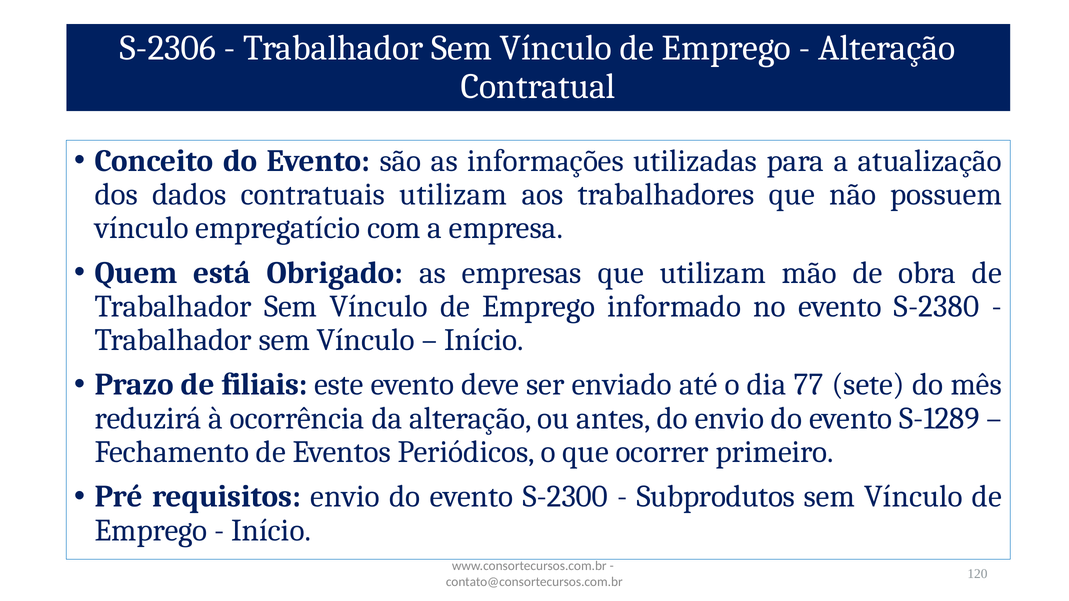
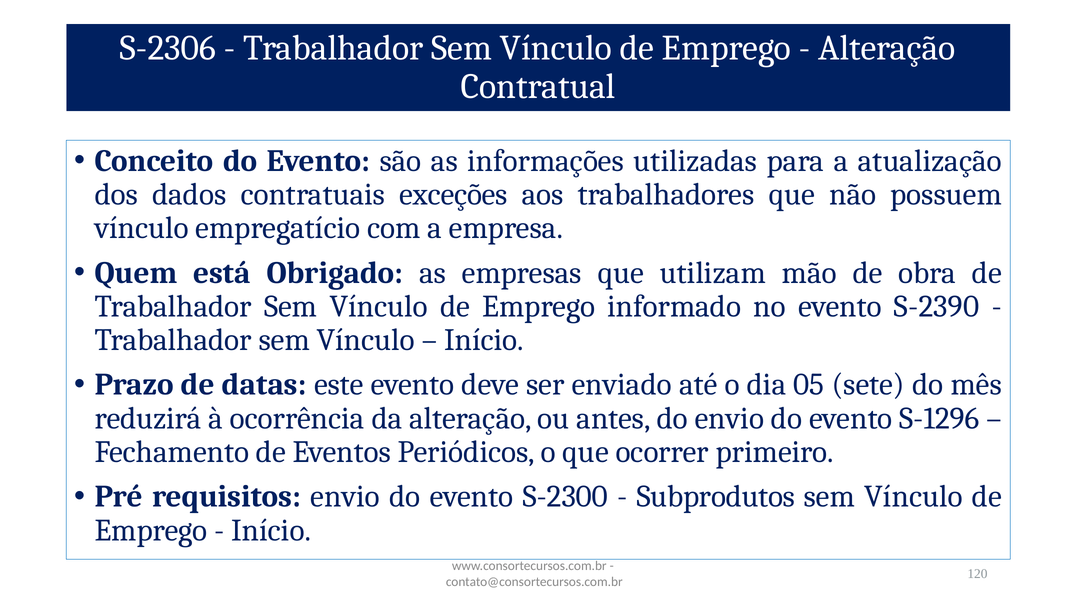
contratuais utilizam: utilizam -> exceções (453, 195)
S-2380: S-2380 -> S-2390 (936, 307)
filiais: filiais -> datas (264, 385)
77: 77 -> 05 (809, 385)
S-1289: S-1289 -> S-1296 (939, 419)
